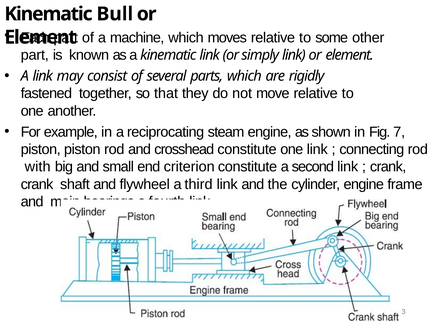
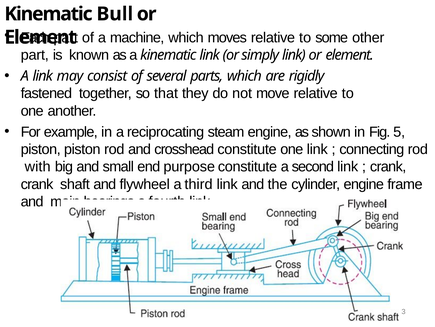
7: 7 -> 5 (399, 132)
criterion: criterion -> purpose (189, 166)
